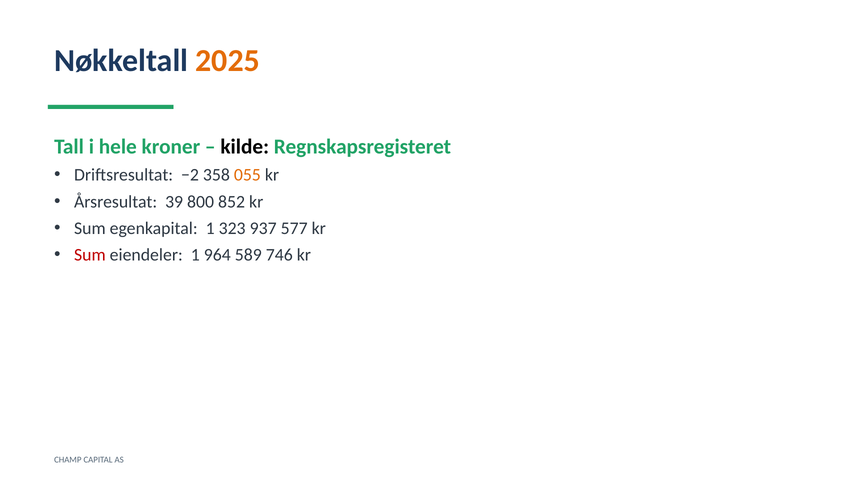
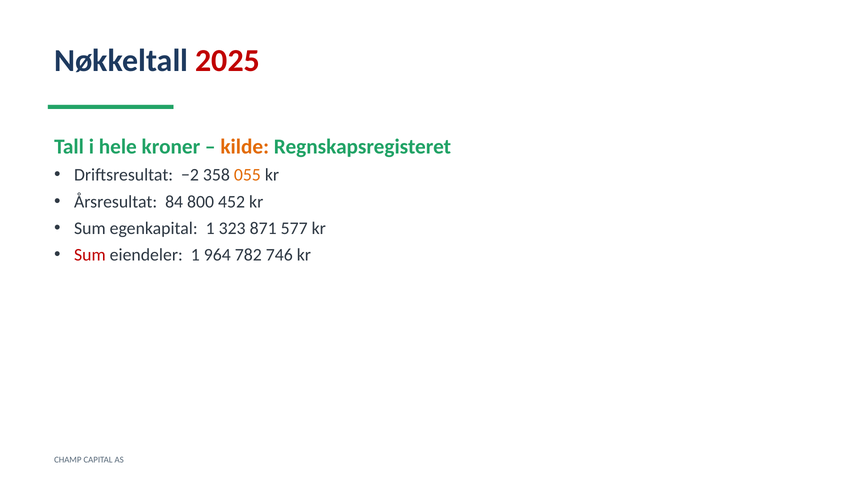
2025 colour: orange -> red (228, 61)
kilde colour: black -> orange (245, 147)
39: 39 -> 84 (174, 202)
852: 852 -> 452 (232, 202)
937: 937 -> 871 (263, 228)
589: 589 -> 782 (248, 255)
